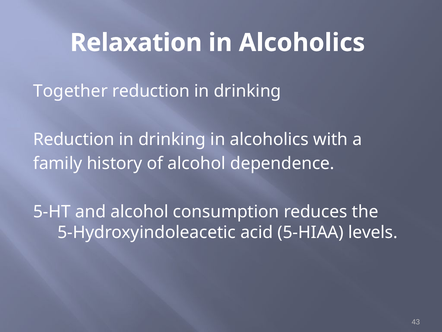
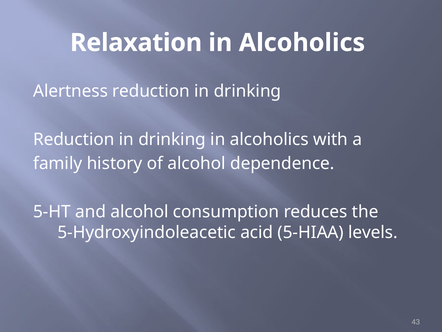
Together: Together -> Alertness (71, 91)
